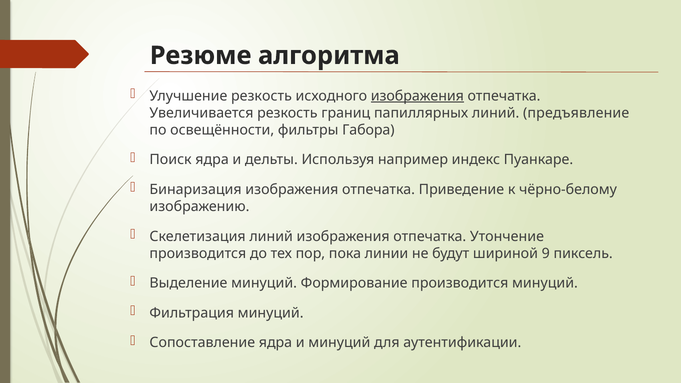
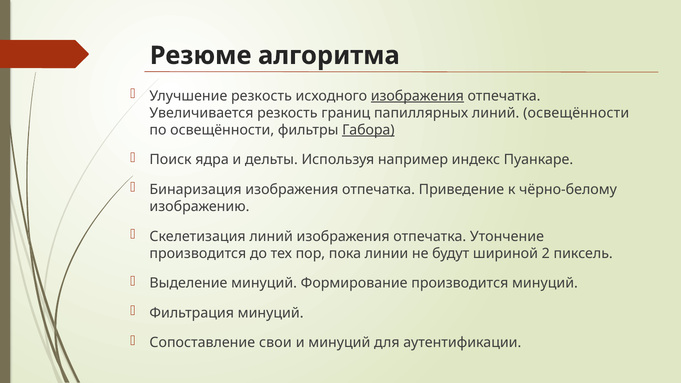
линий предъявление: предъявление -> освещённости (576, 113)
Габора underline: none -> present (368, 130)
9: 9 -> 2 (546, 253)
Сопоставление ядра: ядра -> свои (275, 343)
